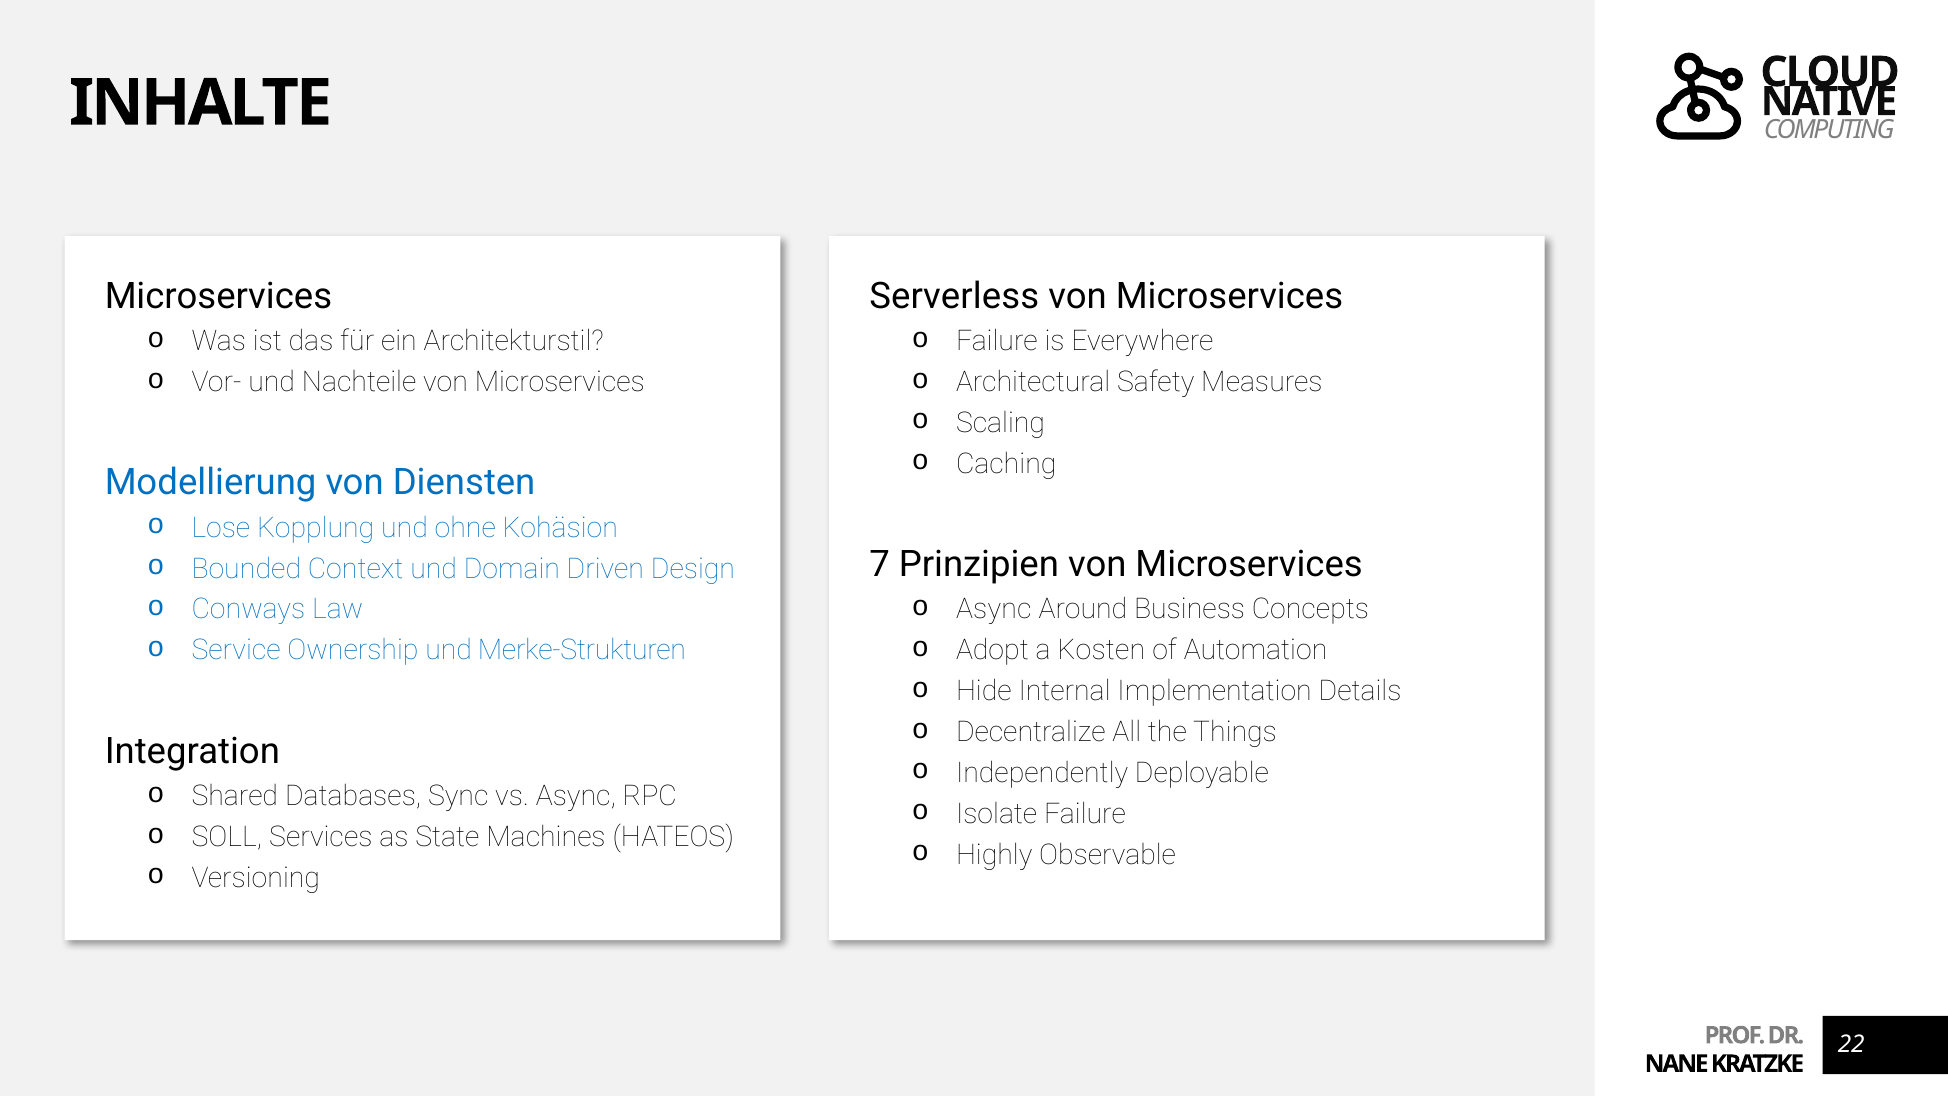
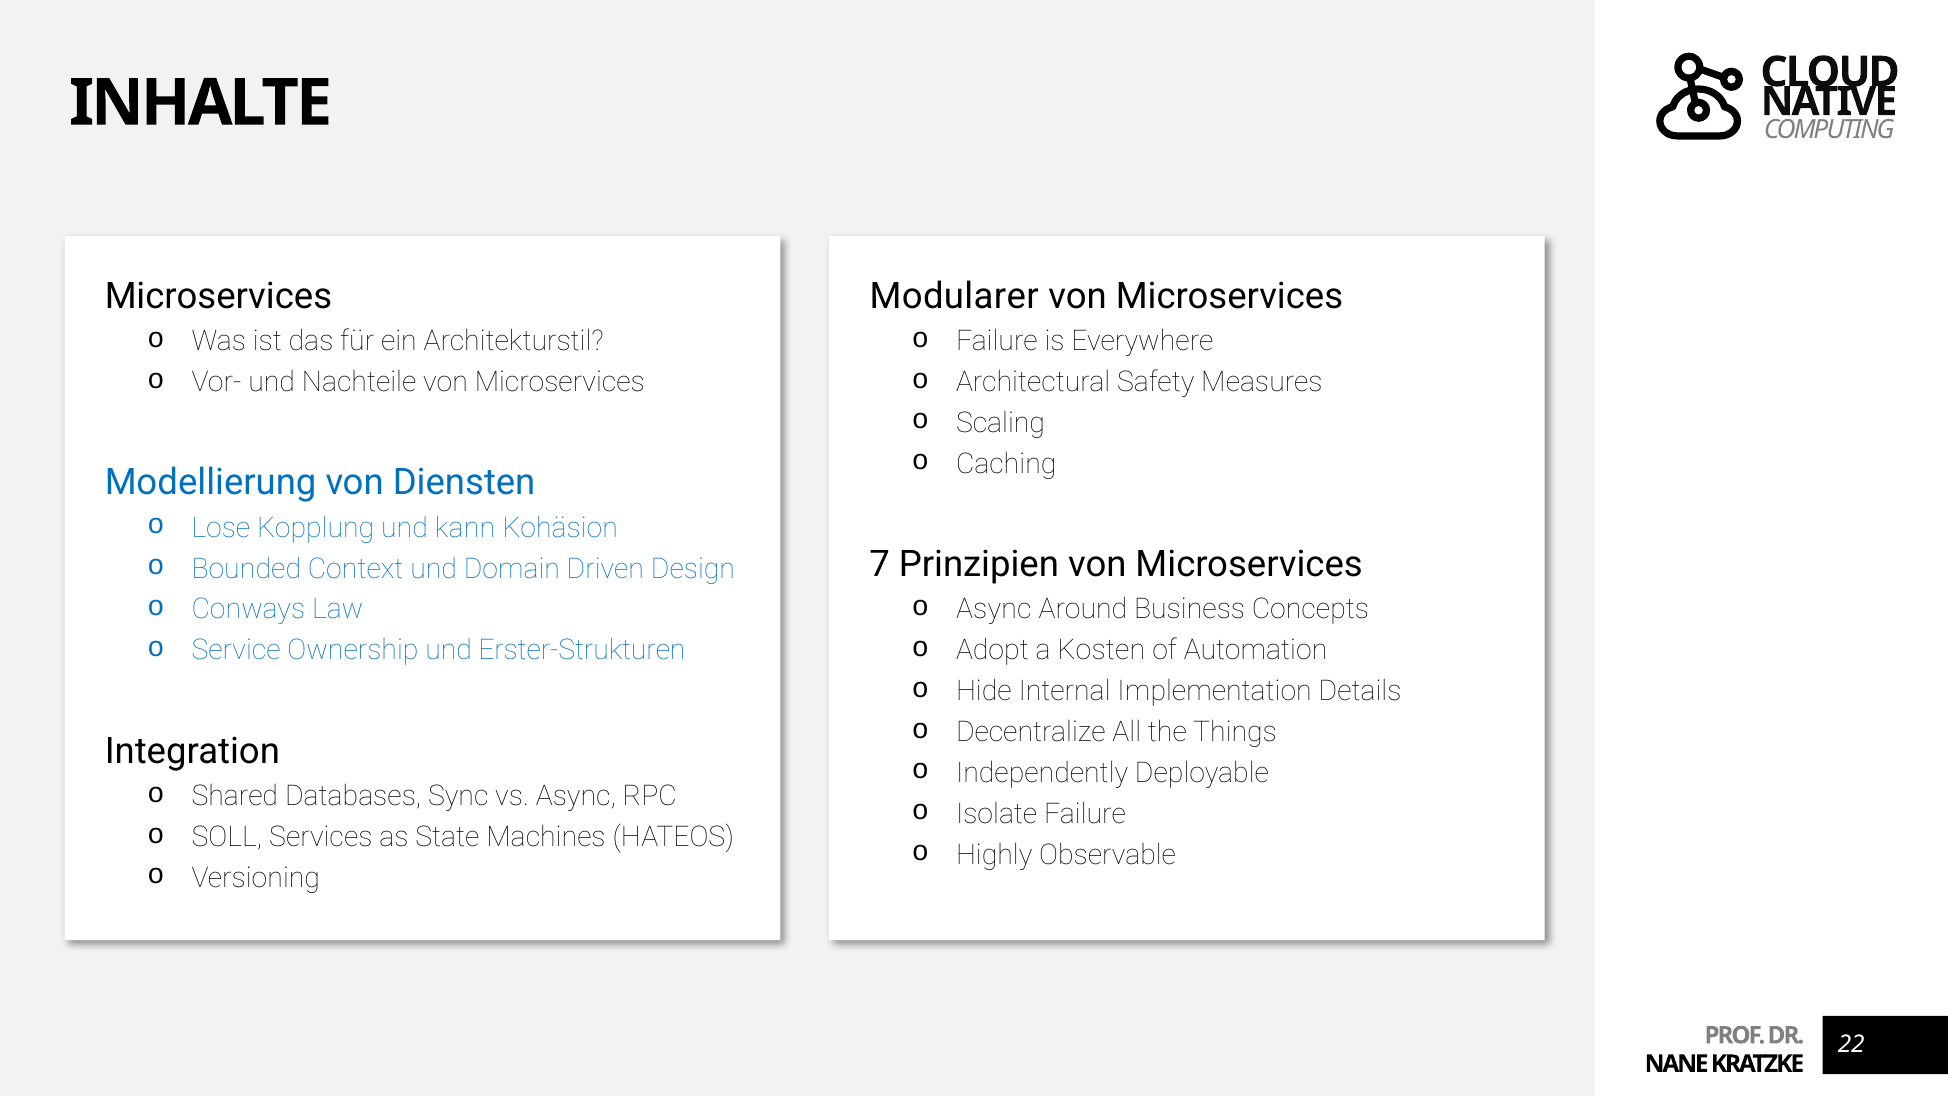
Serverless: Serverless -> Modularer (954, 296)
ohne: ohne -> kann (465, 528)
Merke-Strukturen: Merke-Strukturen -> Erster-Strukturen (582, 650)
